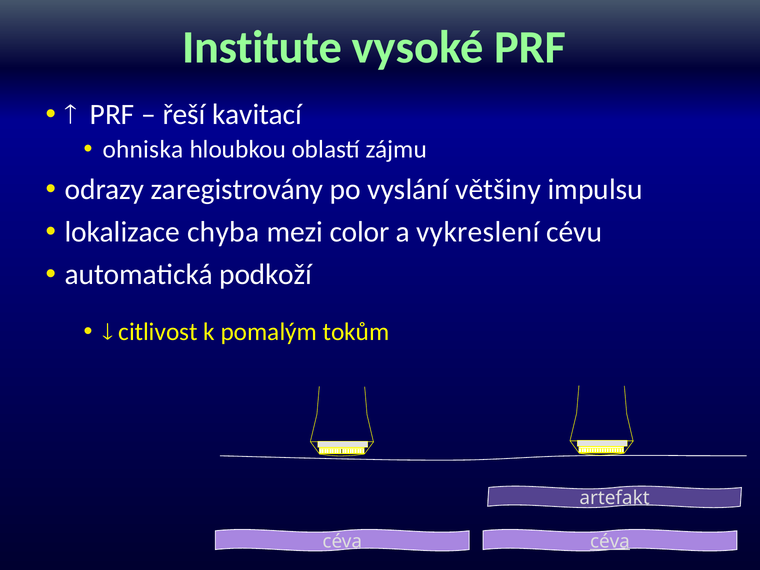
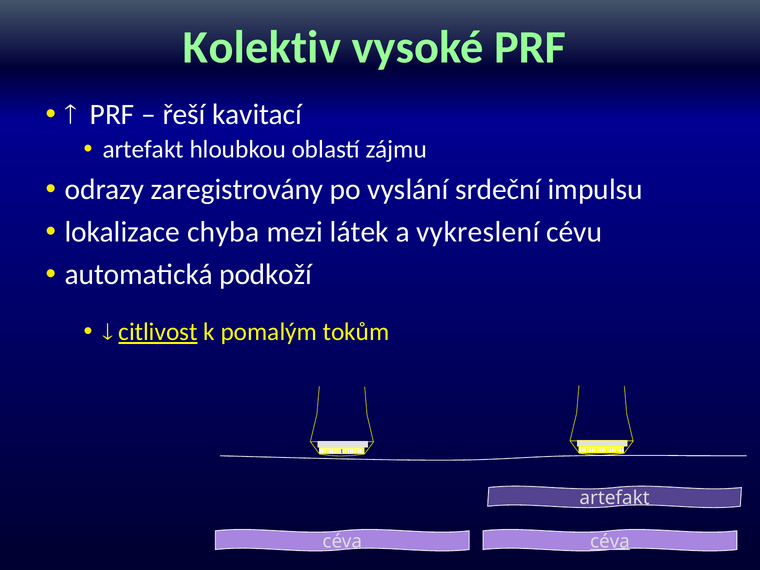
Institute: Institute -> Kolektiv (262, 47)
ohniska: ohniska -> artefakt (143, 150)
většiny: většiny -> srdeční (498, 190)
color: color -> látek (359, 232)
citlivost underline: none -> present (158, 332)
